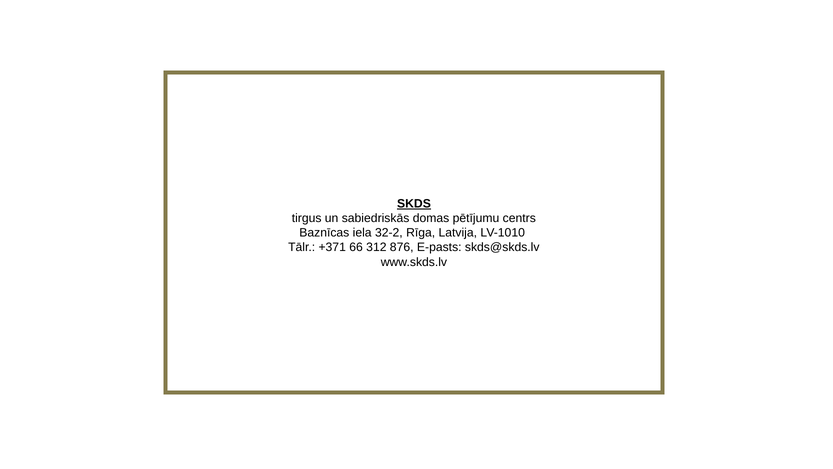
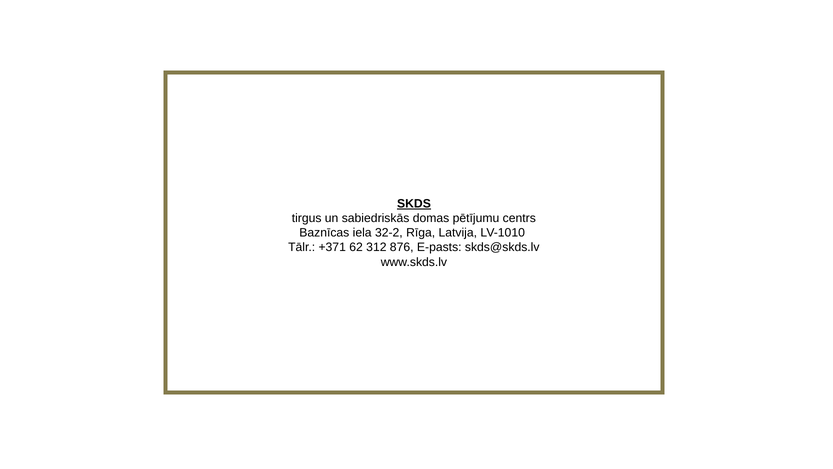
66: 66 -> 62 (356, 247)
